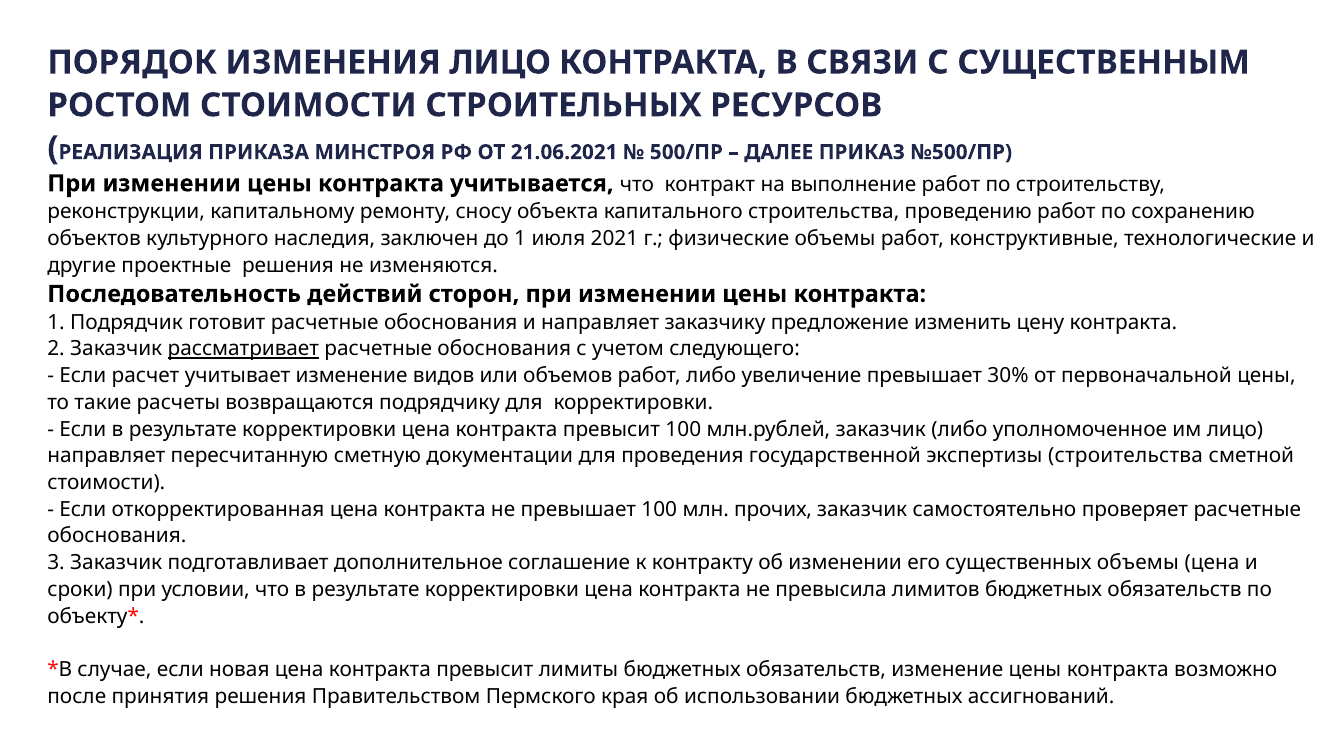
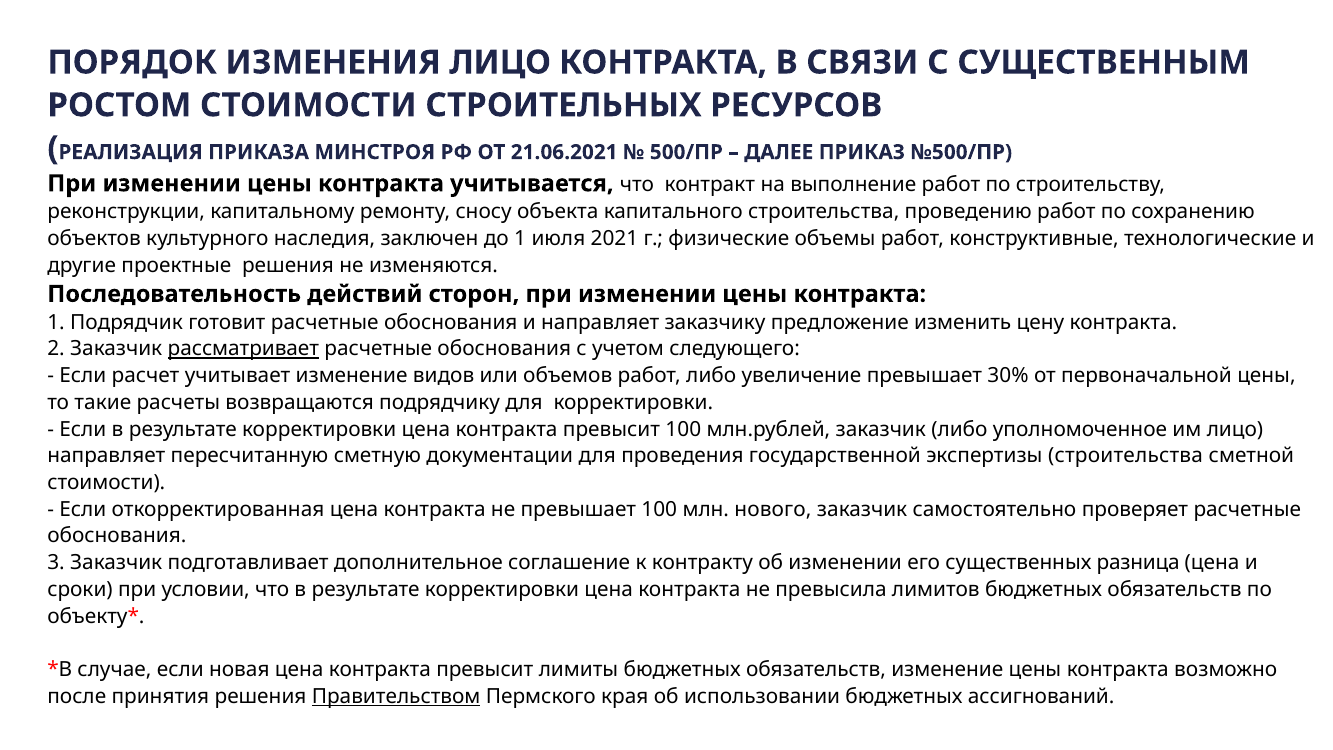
прочих: прочих -> нового (773, 509)
существенных объемы: объемы -> разница (1138, 563)
Правительством underline: none -> present (396, 696)
